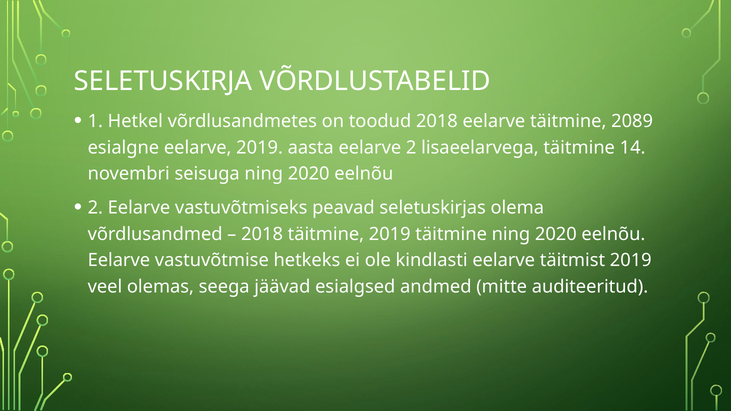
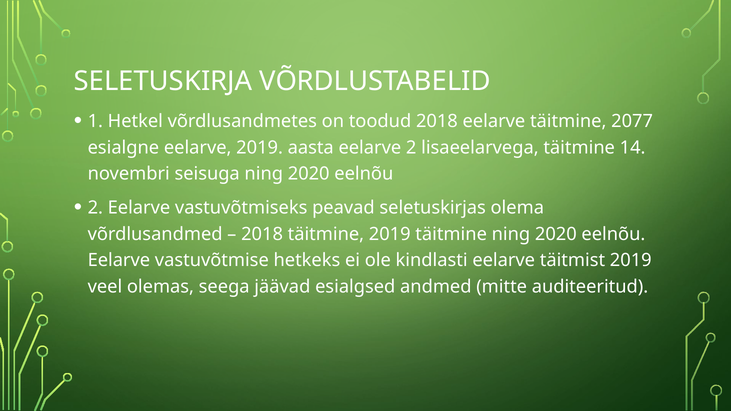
2089: 2089 -> 2077 (632, 121)
